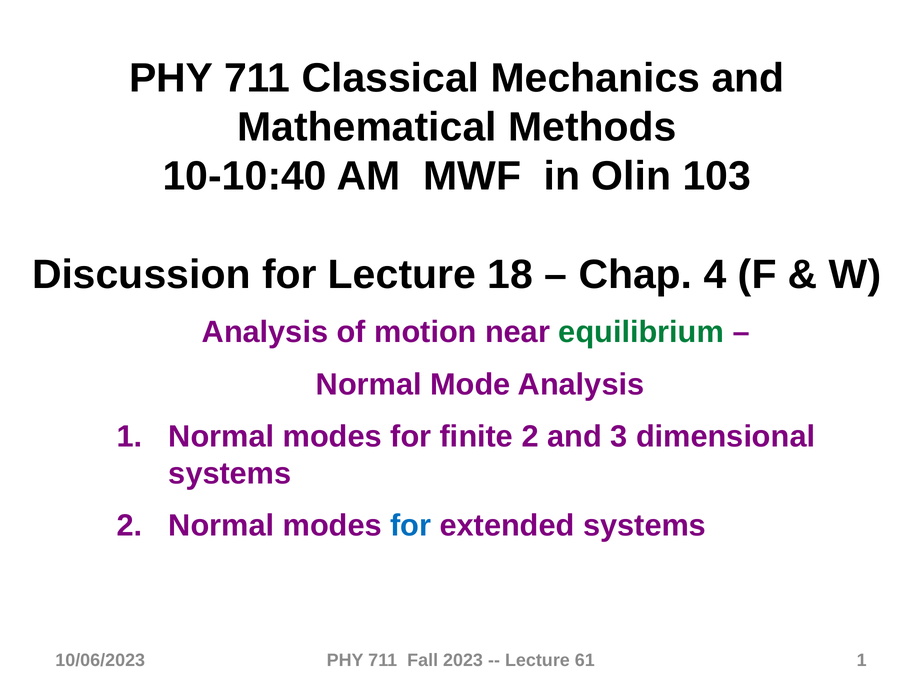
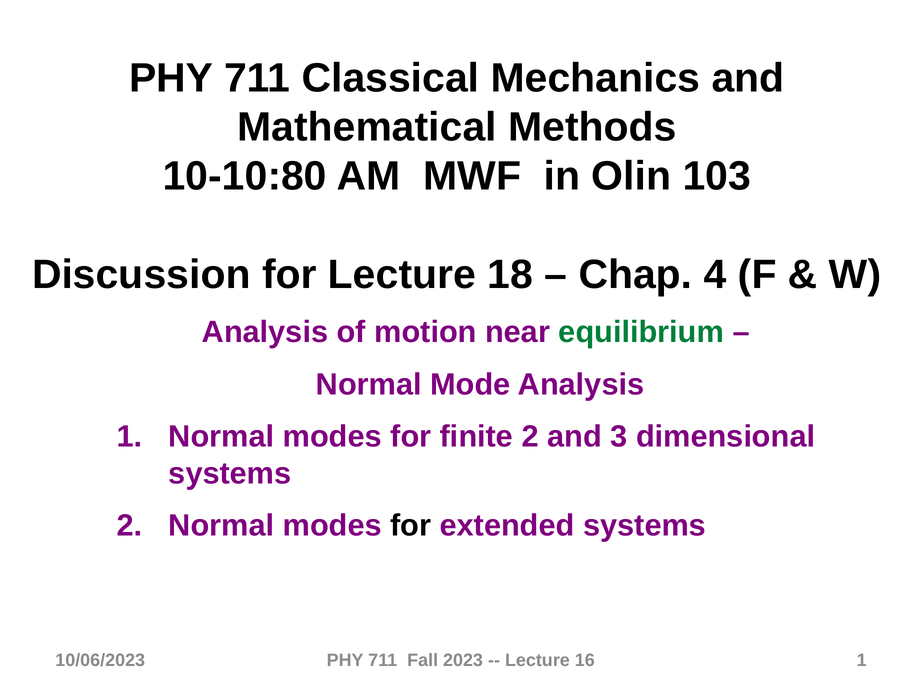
10-10:40: 10-10:40 -> 10-10:80 (245, 176)
for colour: blue -> black (411, 526)
61: 61 -> 16 (585, 661)
